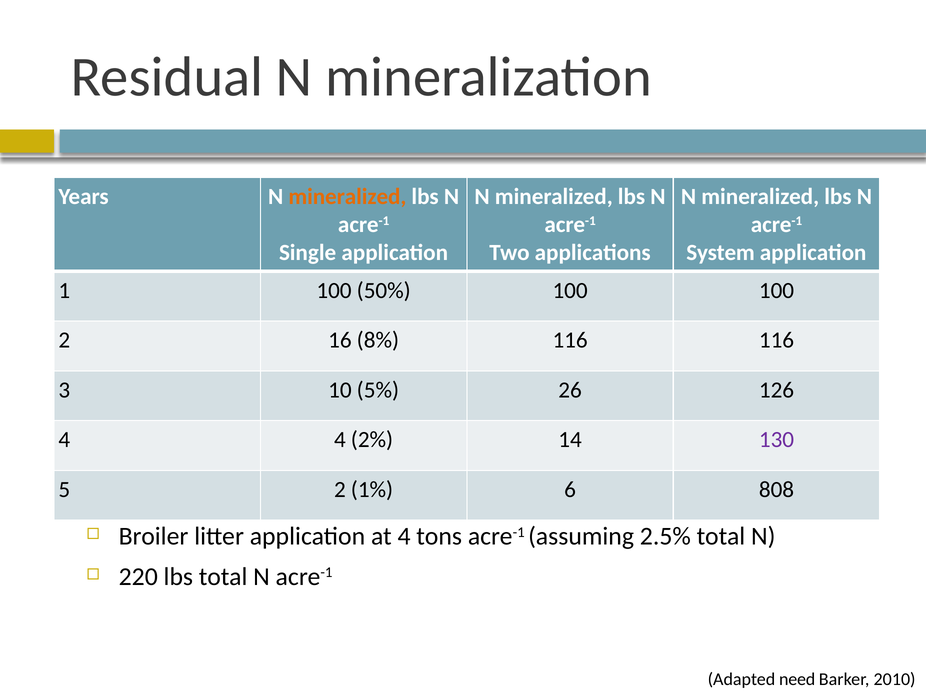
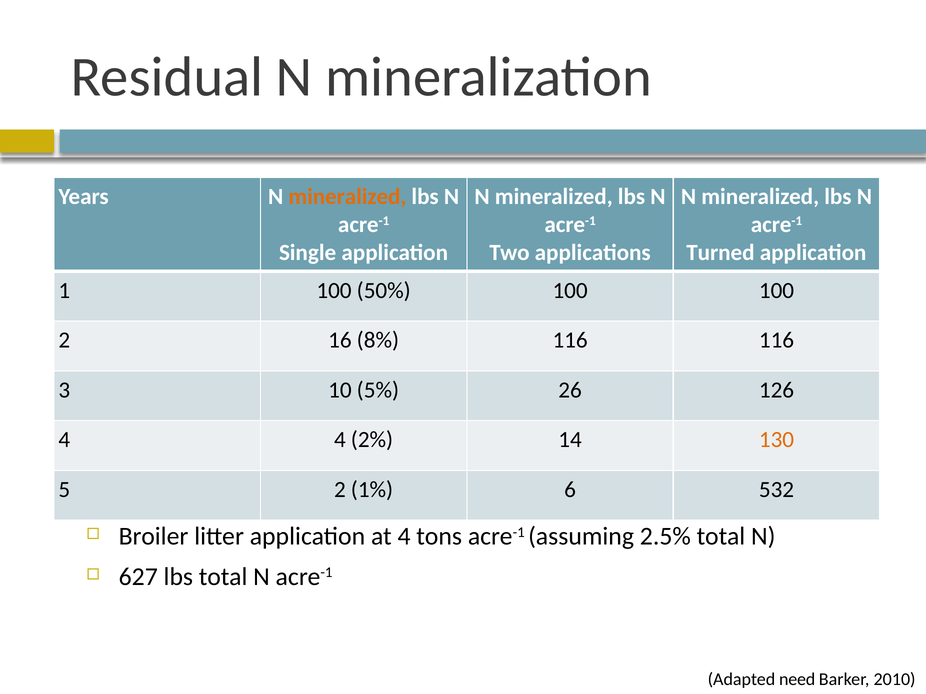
System: System -> Turned (720, 253)
130 colour: purple -> orange (776, 440)
808: 808 -> 532 (776, 490)
220: 220 -> 627 (138, 577)
